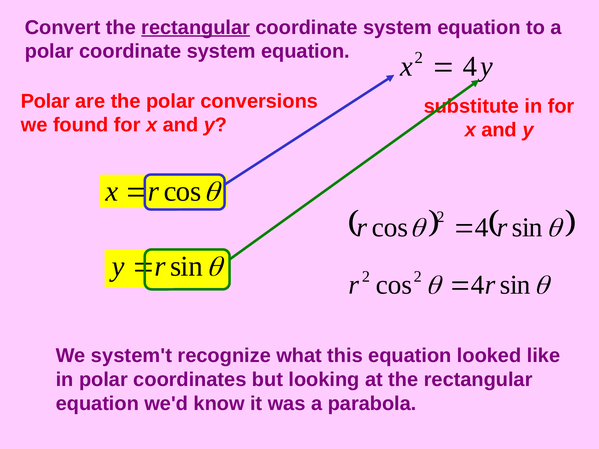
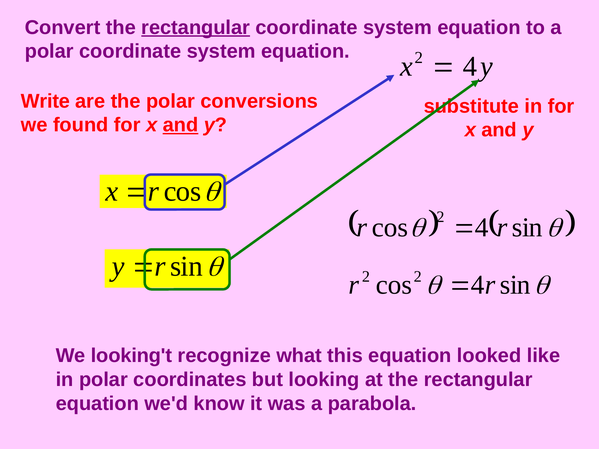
Polar: Polar -> Write (45, 101)
and underline: none -> present (180, 125)
system't: system't -> looking't (132, 356)
